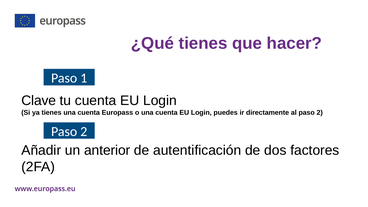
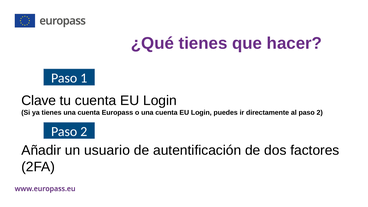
anterior: anterior -> usuario (107, 150)
